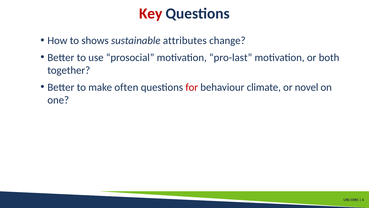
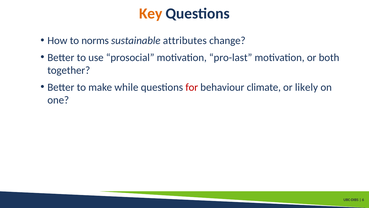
Key colour: red -> orange (151, 14)
shows: shows -> norms (95, 41)
often: often -> while (126, 87)
novel: novel -> likely (306, 87)
